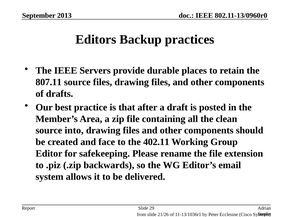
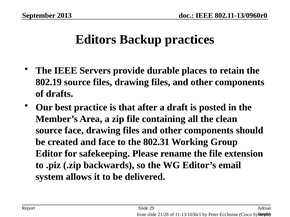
807.11: 807.11 -> 802.19 (49, 82)
source into: into -> face (74, 131)
402.11: 402.11 -> 802.31 (156, 142)
